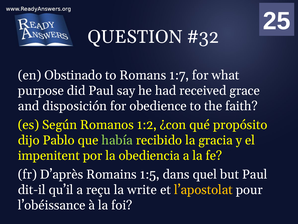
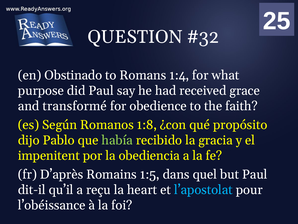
1:7: 1:7 -> 1:4 (179, 75)
disposición: disposición -> transformé (75, 106)
1:2: 1:2 -> 1:8 (147, 125)
write: write -> heart (142, 189)
l’apostolat colour: yellow -> light blue (203, 189)
